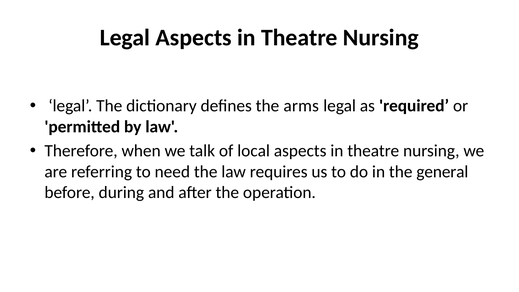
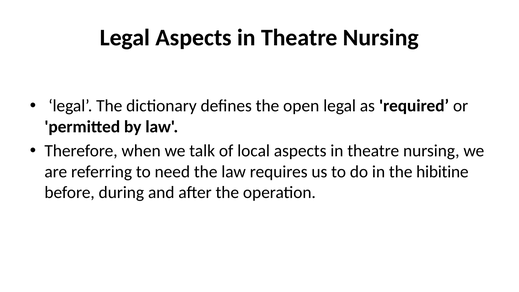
arms: arms -> open (301, 106)
general: general -> hibitine (442, 172)
